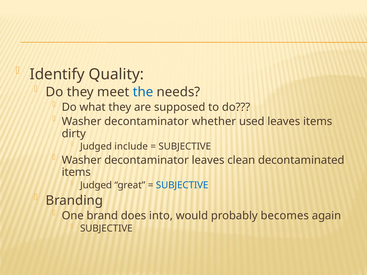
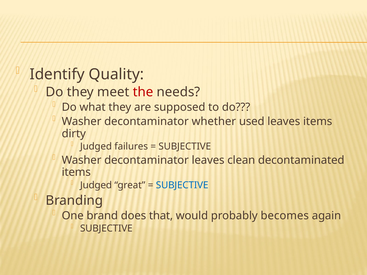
the colour: blue -> red (143, 92)
include: include -> failures (131, 147)
into: into -> that (161, 216)
